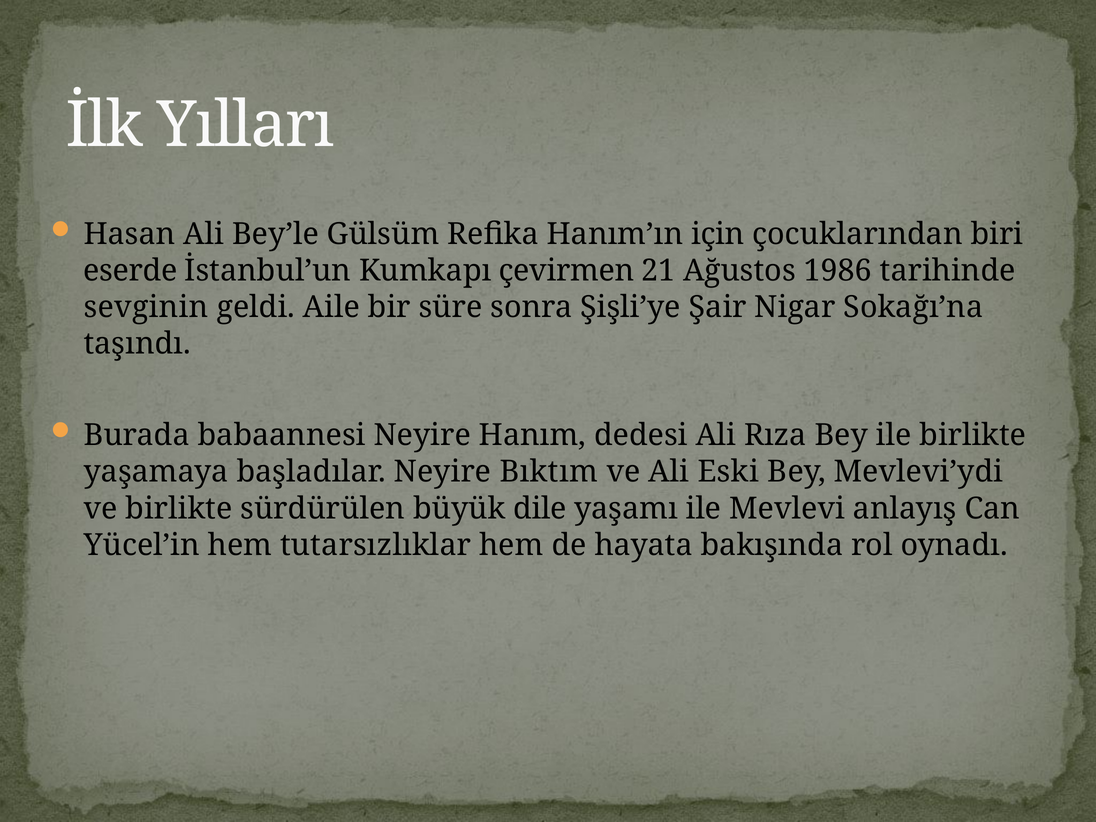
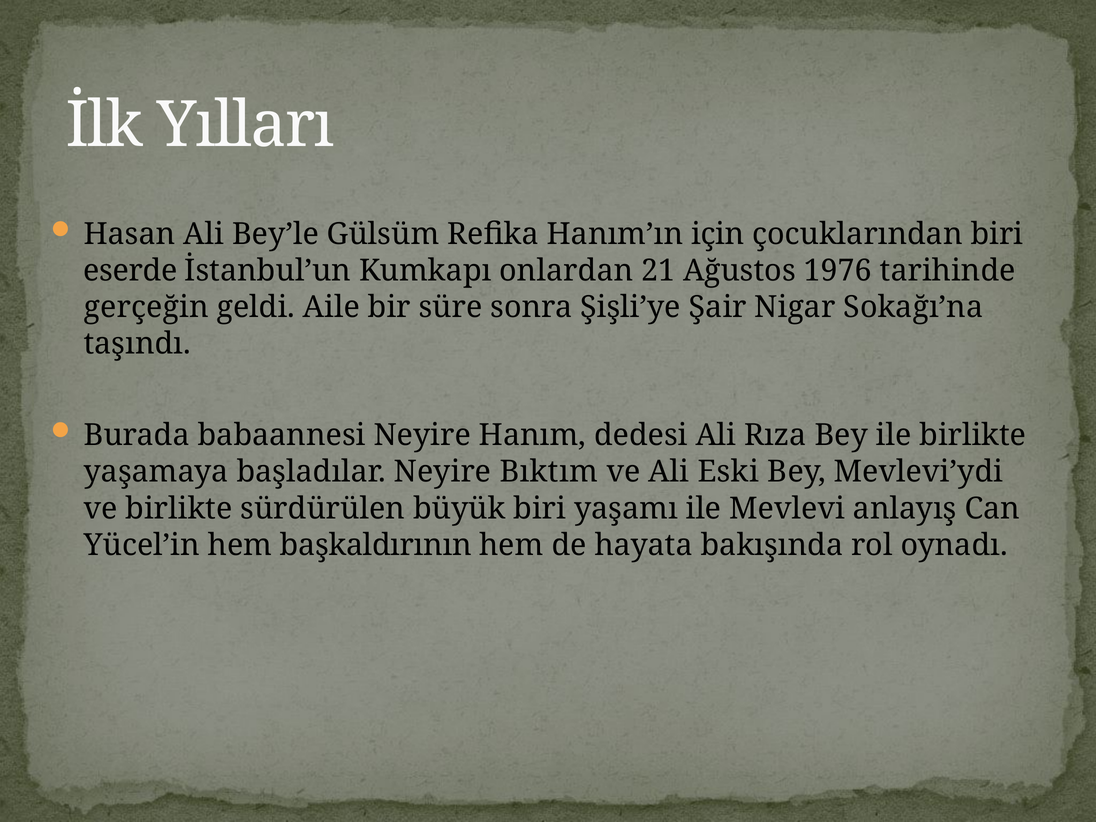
çevirmen: çevirmen -> onlardan (566, 271)
1986: 1986 -> 1976 (838, 271)
sevginin: sevginin -> gerçeğin (146, 307)
büyük dile: dile -> biri (540, 508)
tutarsızlıklar: tutarsızlıklar -> başkaldırının (376, 545)
